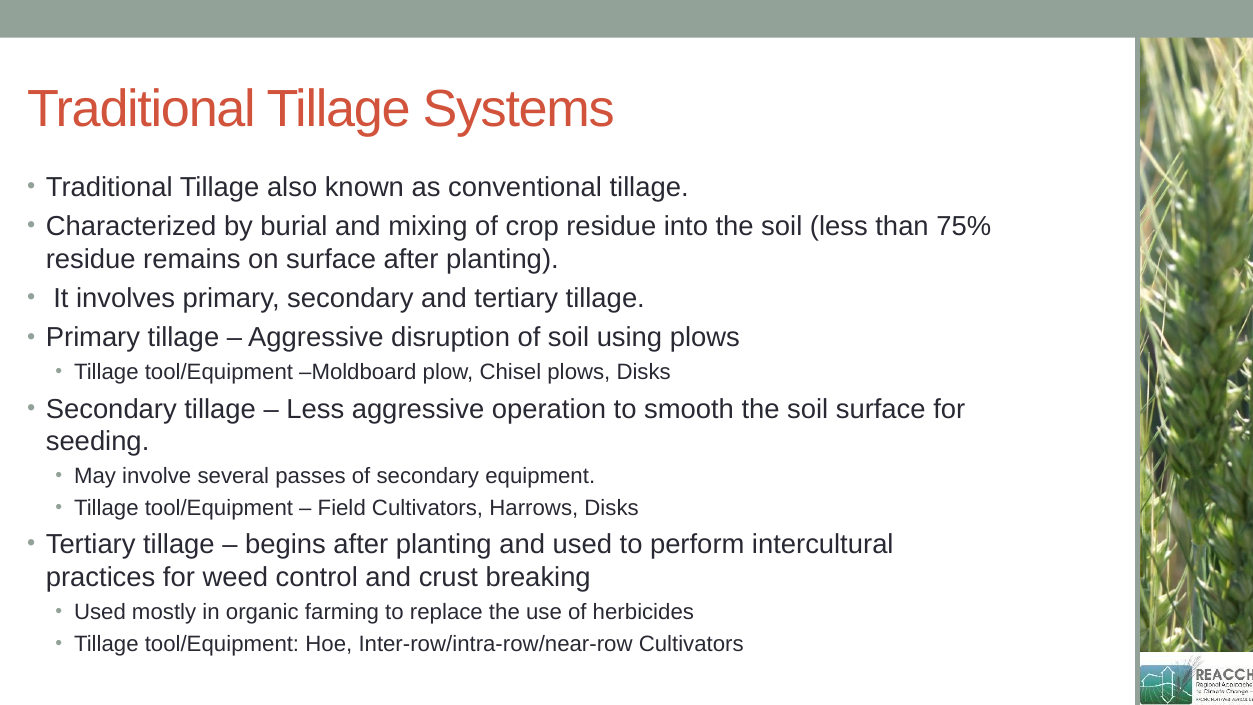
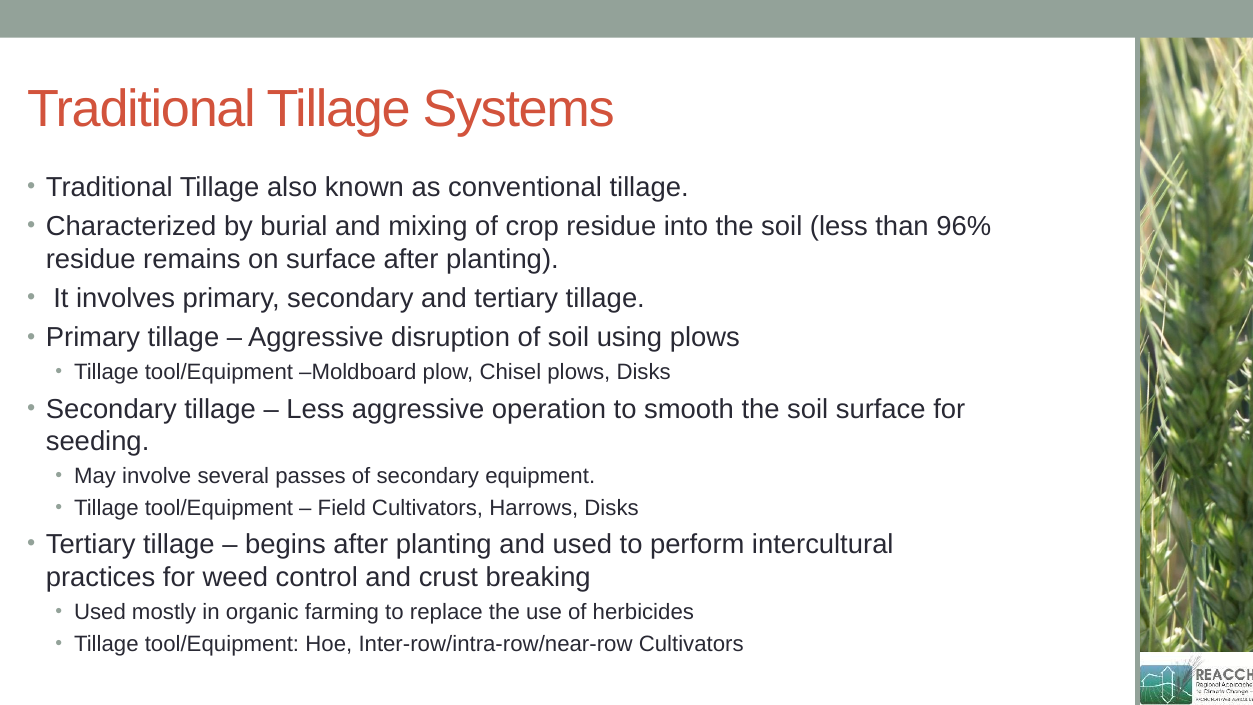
75%: 75% -> 96% (964, 227)
